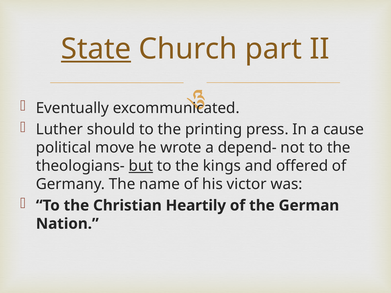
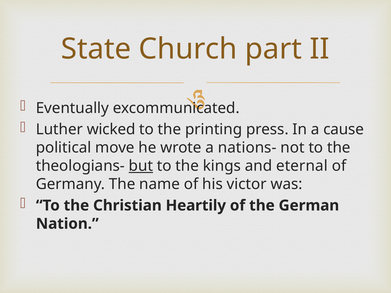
State underline: present -> none (96, 49)
should: should -> wicked (111, 130)
depend-: depend- -> nations- (247, 148)
offered: offered -> eternal (302, 166)
